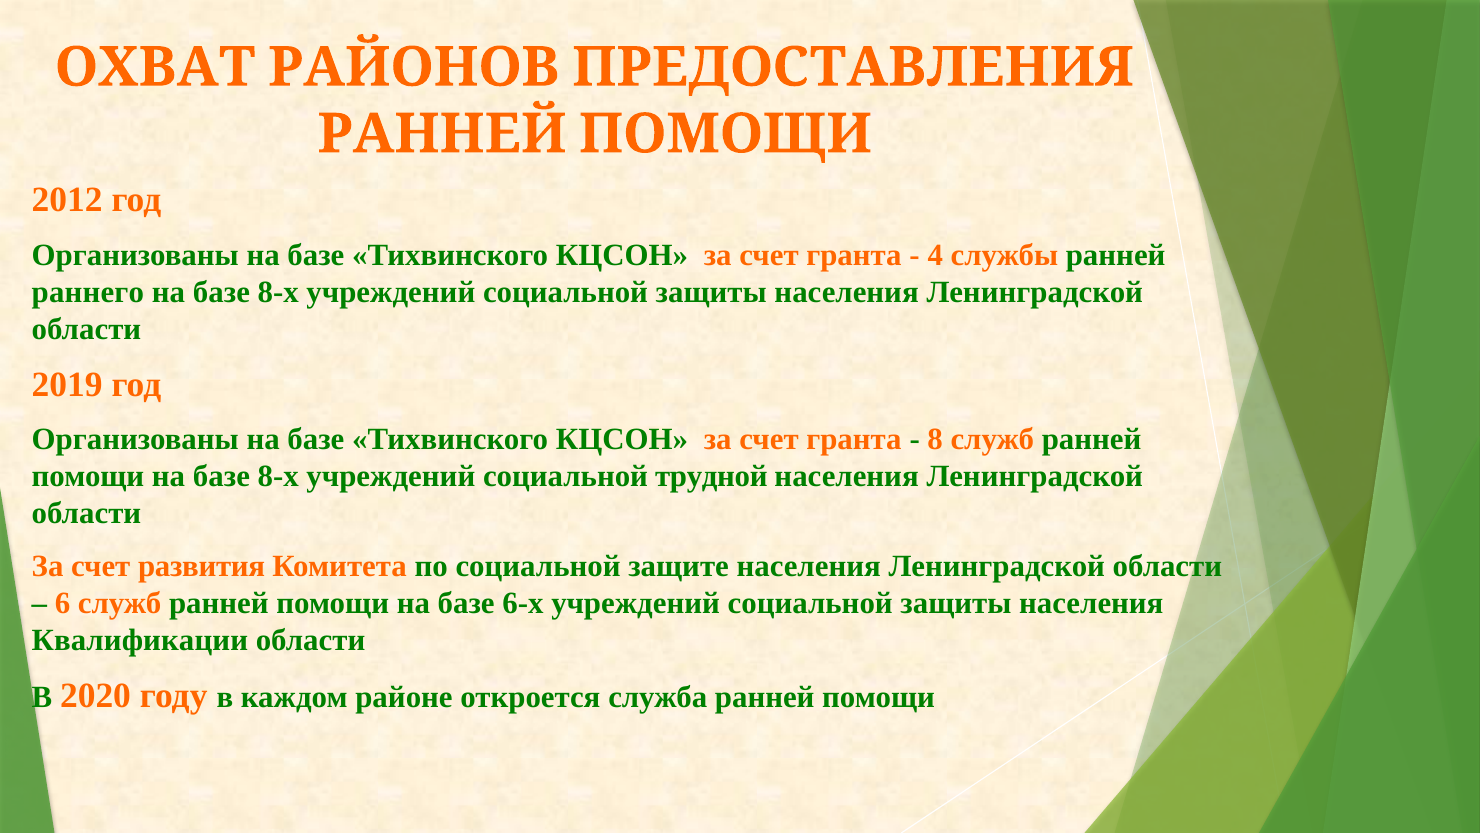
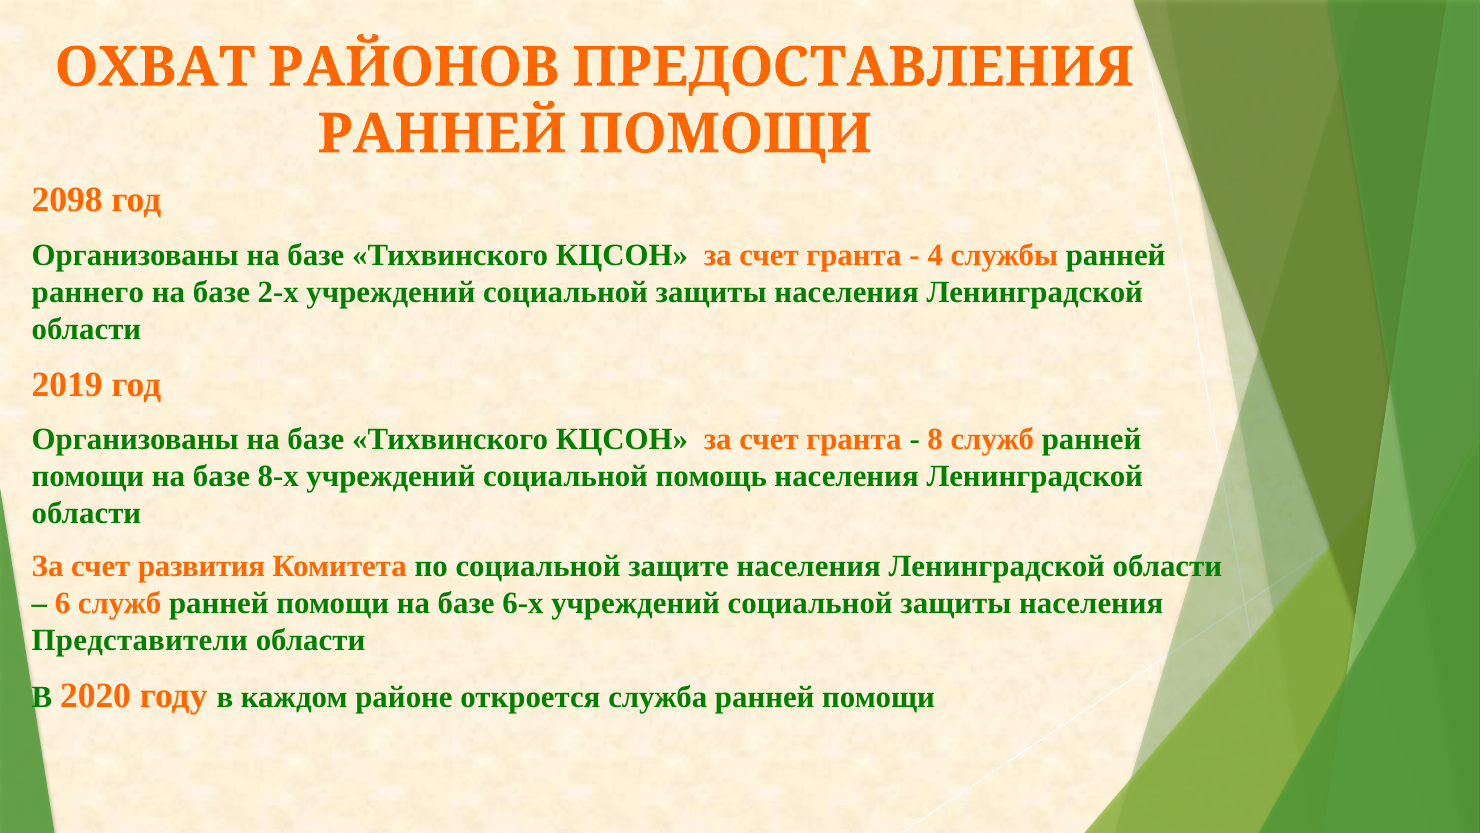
2012: 2012 -> 2098 (67, 200)
8-х: 8-х -> 2-х (278, 292)
трудной: трудной -> помощь (711, 476)
Квалификации: Квалификации -> Представители (140, 640)
